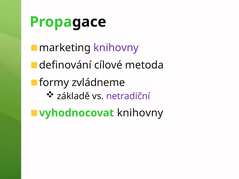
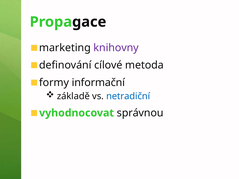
zvládneme: zvládneme -> informační (98, 83)
netradiční colour: purple -> blue (128, 96)
vyhodnocovat knihovny: knihovny -> správnou (140, 113)
